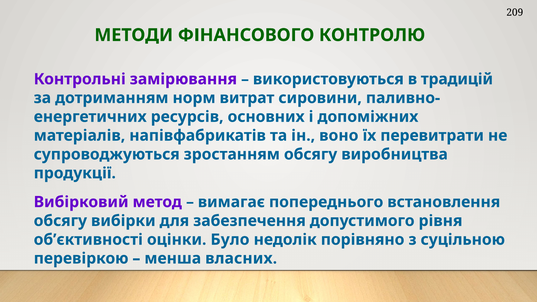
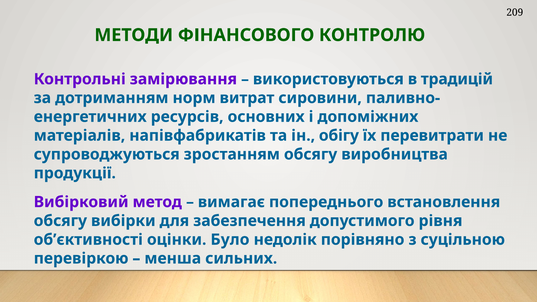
воно: воно -> обігу (339, 136)
власних: власних -> сильних (241, 258)
